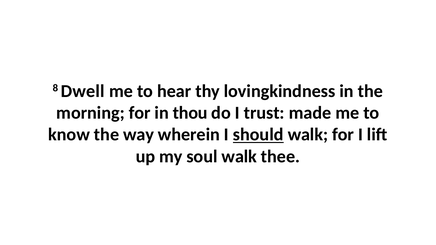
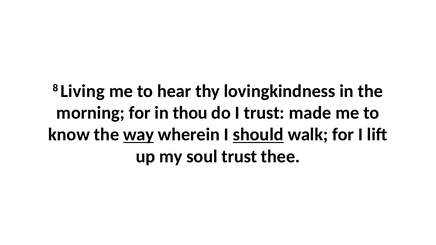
Dwell: Dwell -> Living (83, 91)
way underline: none -> present (139, 135)
soul walk: walk -> trust (239, 157)
